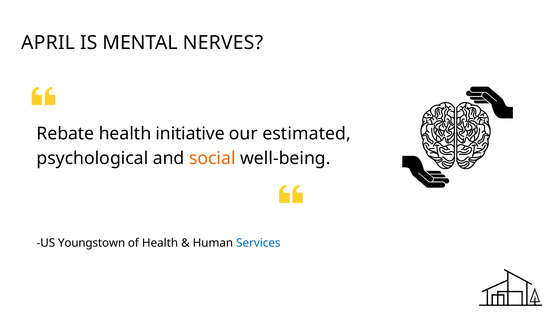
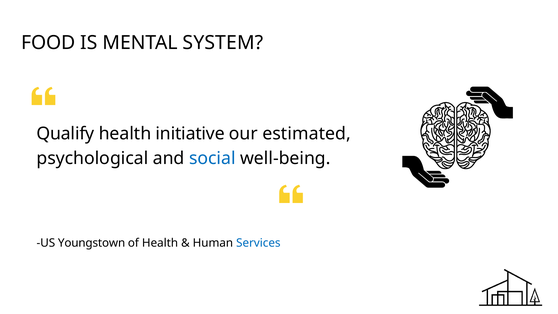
APRIL: APRIL -> FOOD (48, 43)
NERVES: NERVES -> SYSTEM (223, 43)
Rebate: Rebate -> Qualify (65, 134)
social colour: orange -> blue (212, 158)
